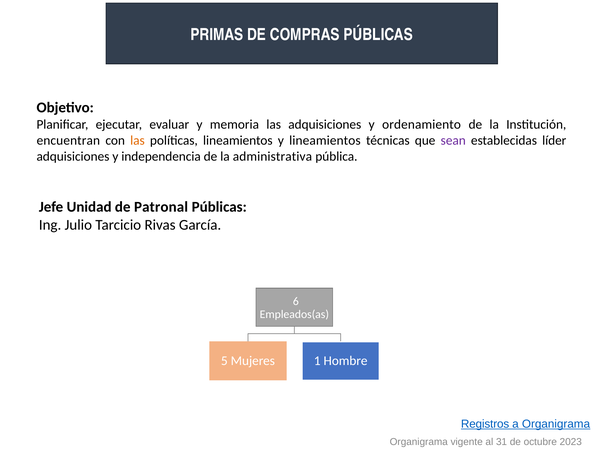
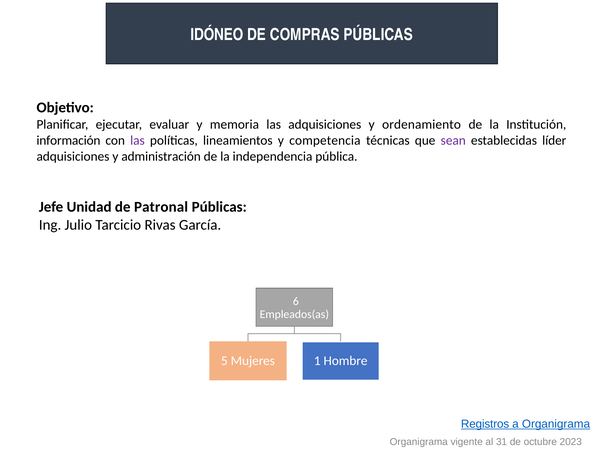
PRIMAS: PRIMAS -> IDÓNEO (217, 35)
encuentran: encuentran -> información (68, 141)
las colour: orange -> purple (137, 141)
y lineamientos: lineamientos -> competencia (325, 141)
independencia: independencia -> administración (161, 156)
administrativa: administrativa -> independencia (273, 156)
